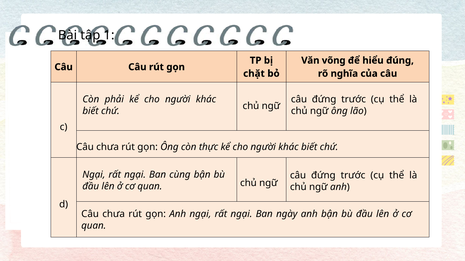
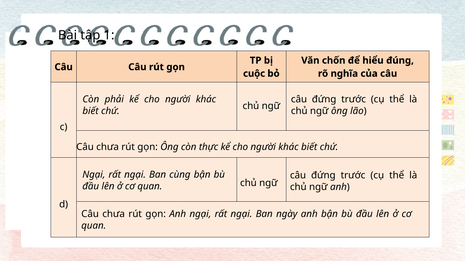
võng: võng -> chốn (334, 61)
chặt: chặt -> cuộc (254, 74)
